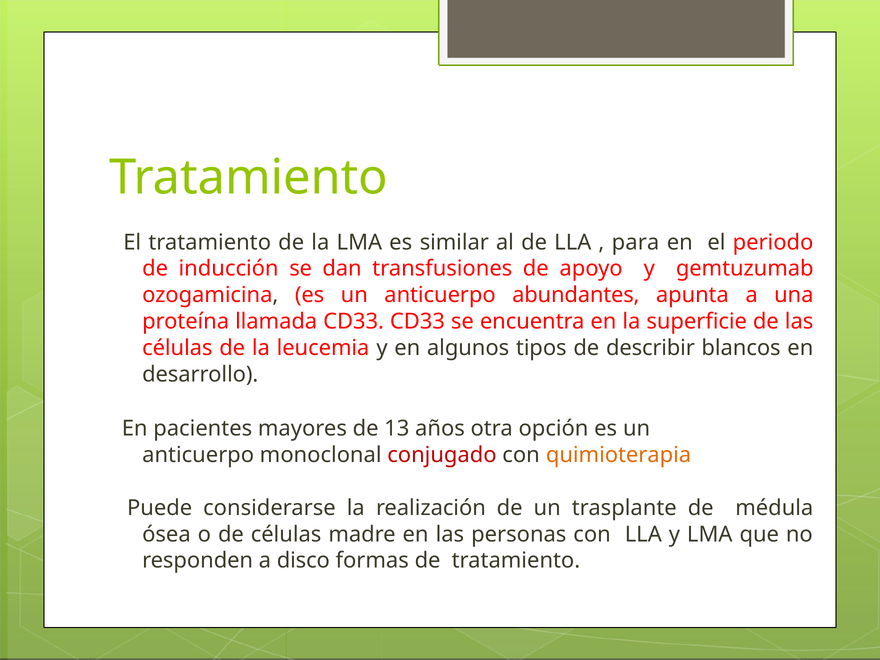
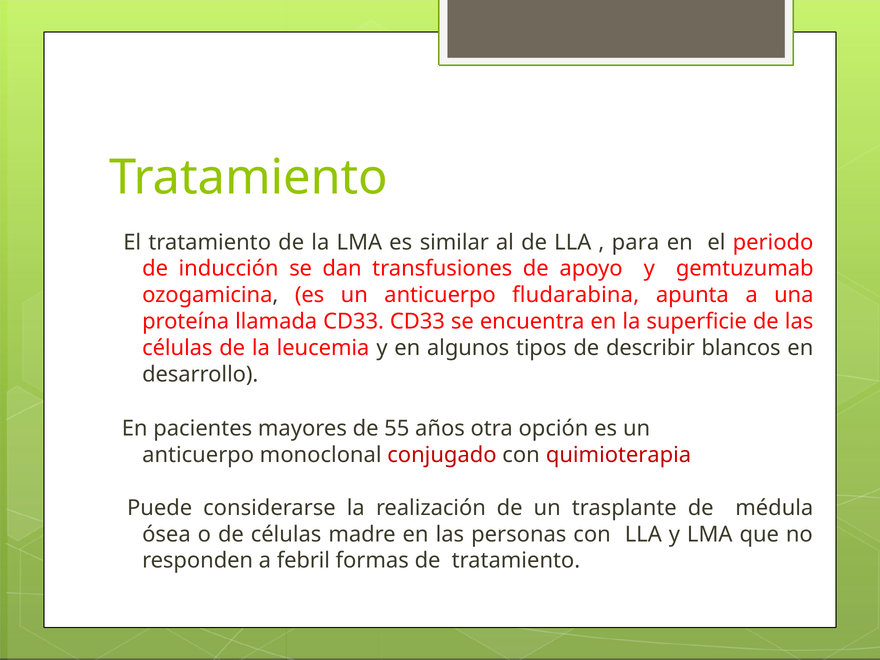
abundantes: abundantes -> fludarabina (576, 295)
13: 13 -> 55 (397, 428)
quimioterapia colour: orange -> red (619, 455)
disco: disco -> febril (303, 561)
